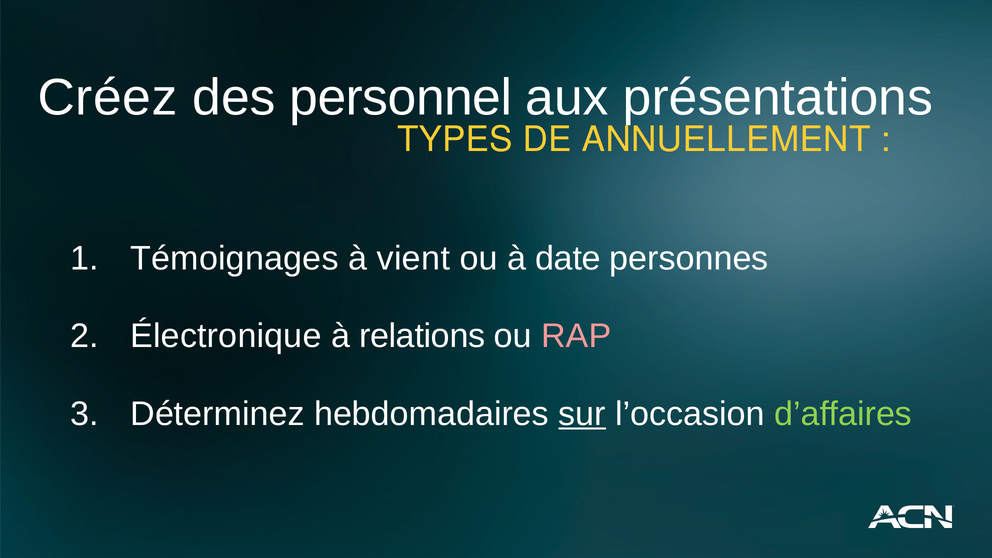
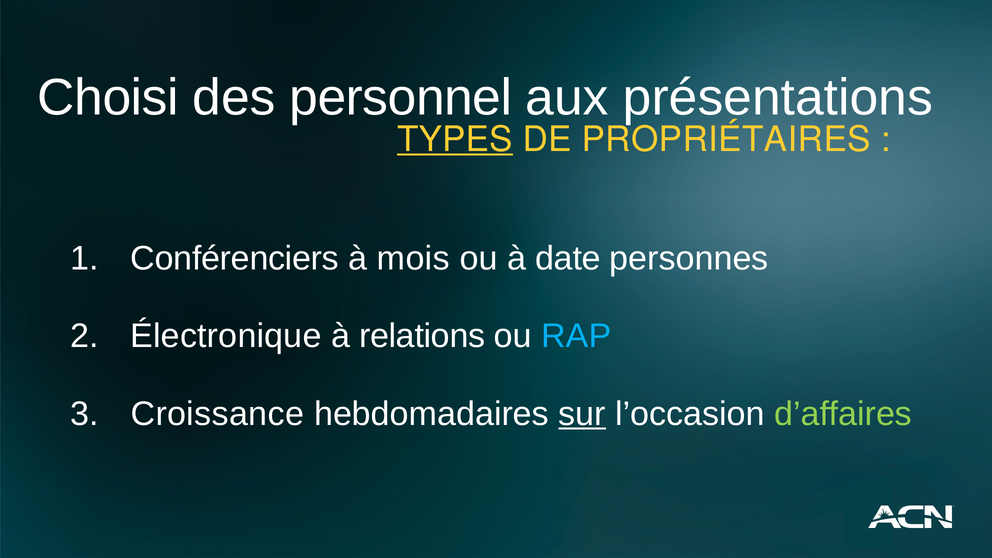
Créez: Créez -> Choisi (108, 98)
TYPES underline: none -> present (455, 140)
ANNUELLEMENT: ANNUELLEMENT -> PROPRIÉTAIRES (726, 140)
Témoignages: Témoignages -> Conférenciers (235, 258)
vient: vient -> mois (413, 258)
RAP colour: pink -> light blue (576, 336)
Déterminez: Déterminez -> Croissance (217, 414)
